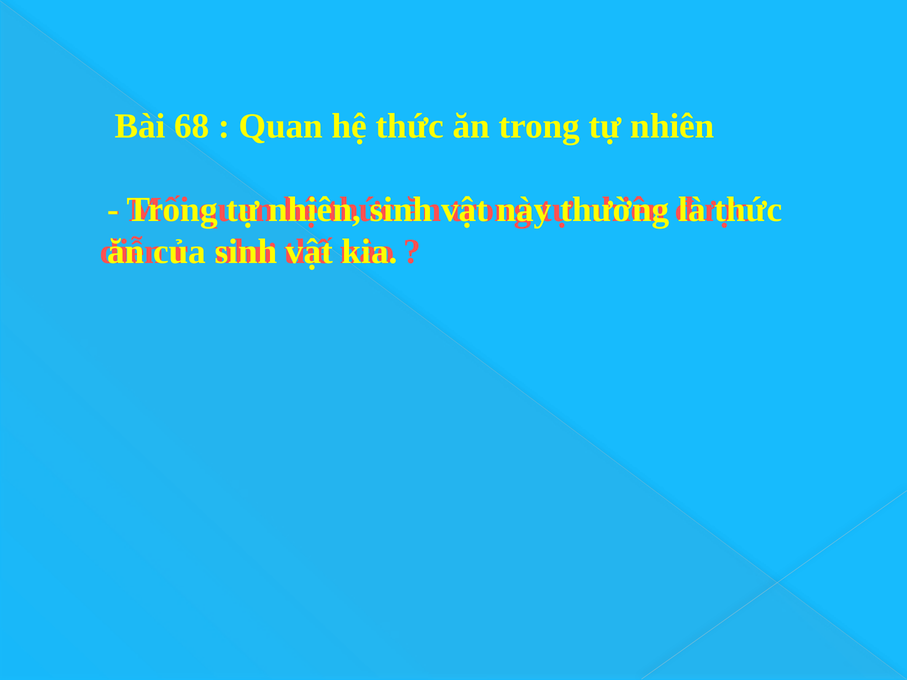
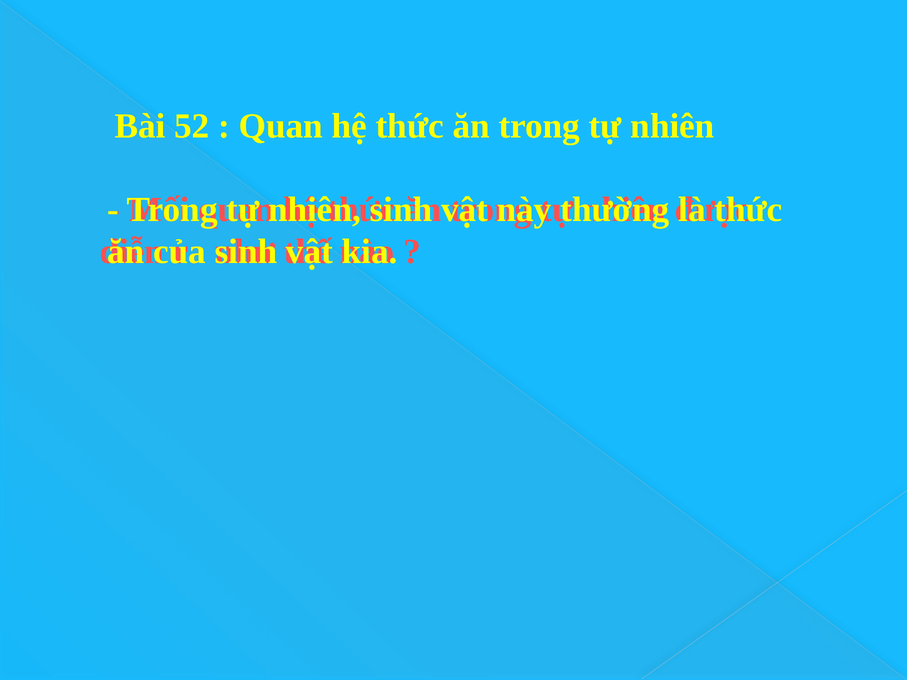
68: 68 -> 52 (192, 126)
